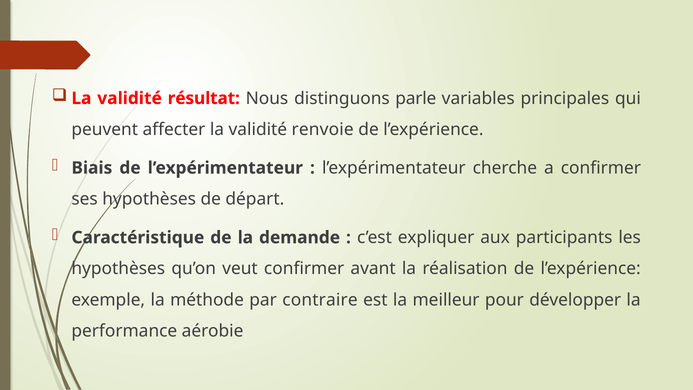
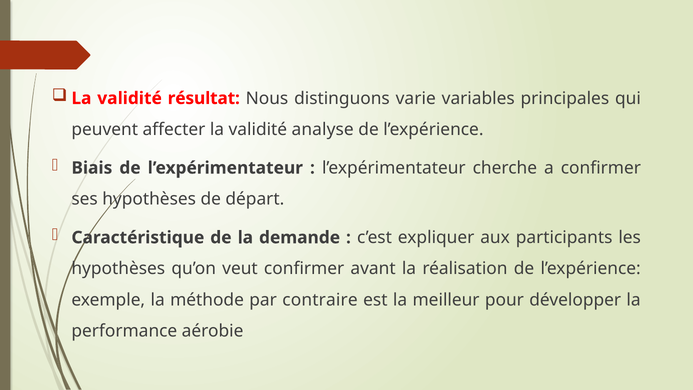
parle: parle -> varie (416, 98)
renvoie: renvoie -> analyse (323, 129)
